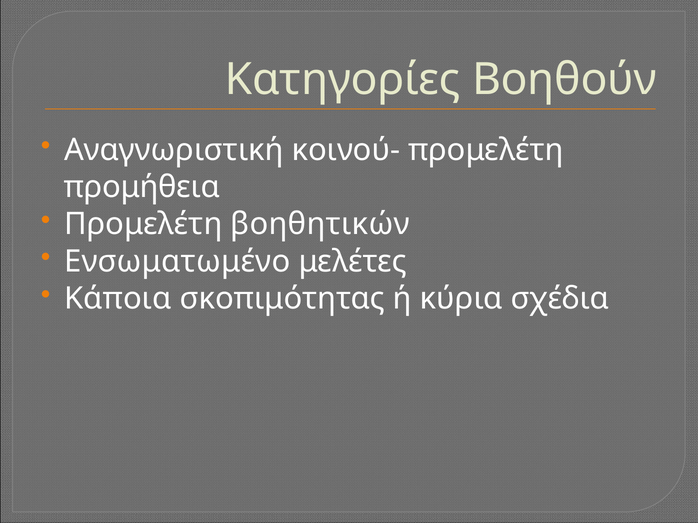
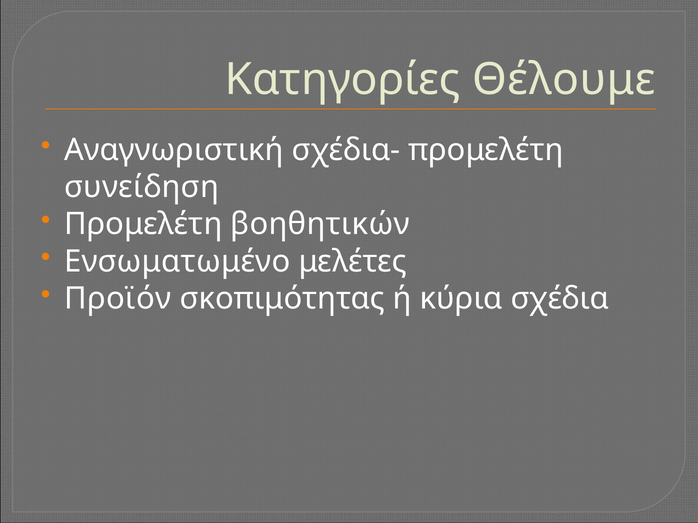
Βοηθούν: Βοηθούν -> Θέλουμε (564, 80)
κοινού-: κοινού- -> σχέδια- (346, 150)
προμήθεια: προμήθεια -> συνείδηση (142, 187)
Κάποια: Κάποια -> Προϊόν (118, 299)
